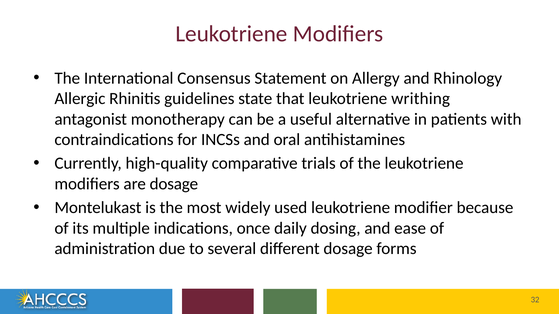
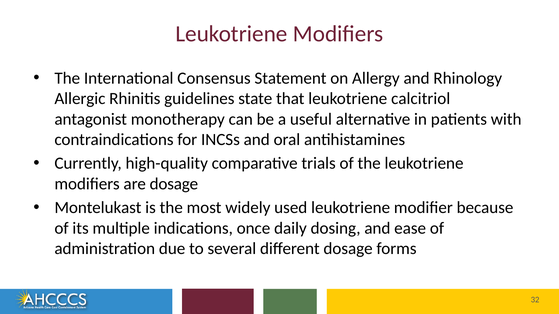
writhing: writhing -> calcitriol (421, 99)
